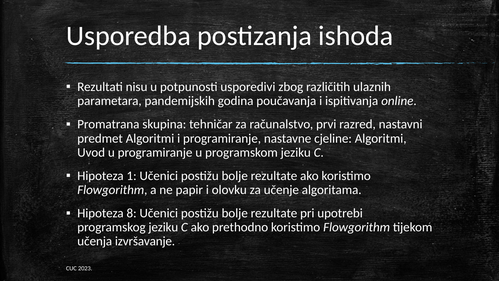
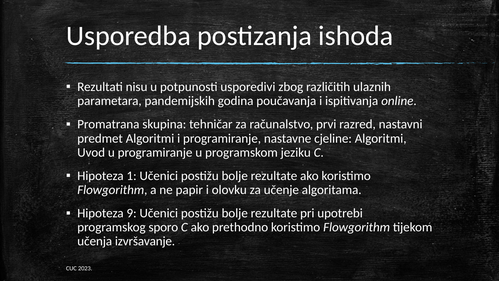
8: 8 -> 9 (132, 213)
programskog jeziku: jeziku -> sporo (163, 227)
